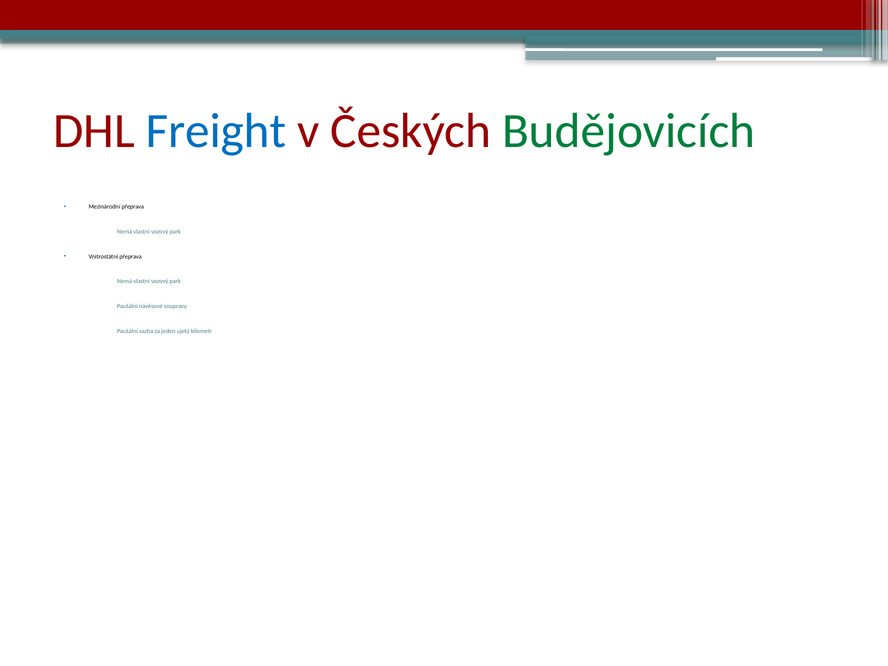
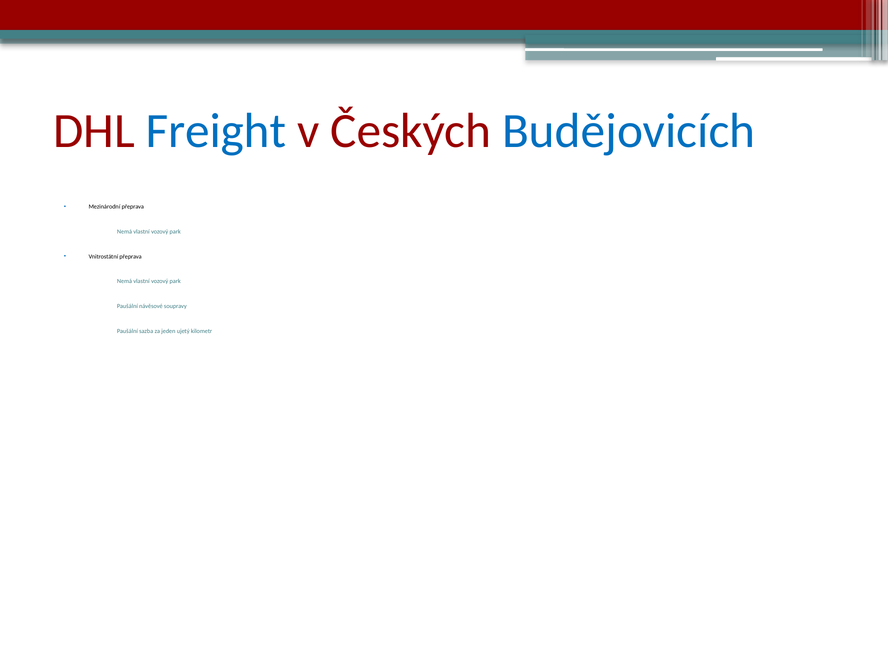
Budějovicích colour: green -> blue (629, 131)
